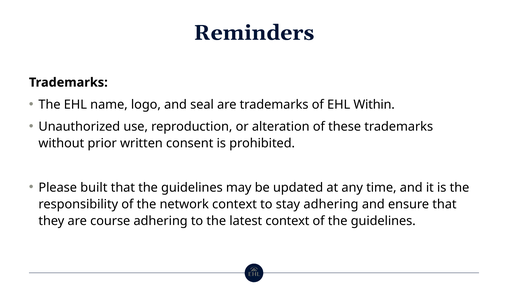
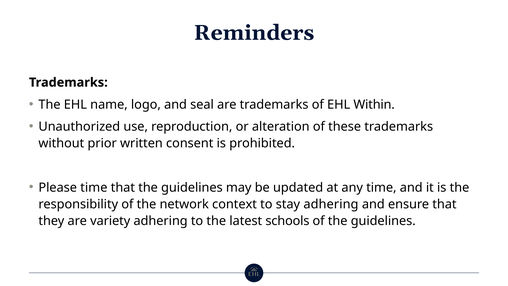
Please built: built -> time (94, 187)
course: course -> variety (110, 221)
latest context: context -> schools (287, 221)
